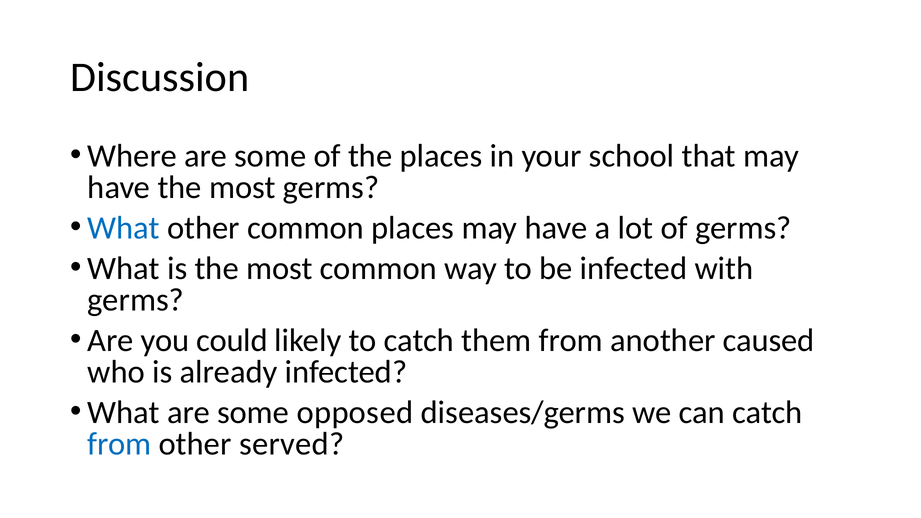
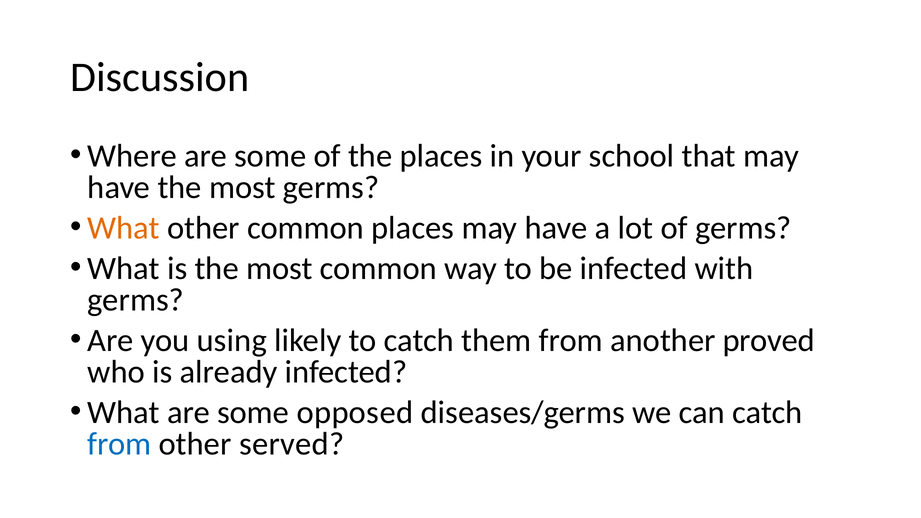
What colour: blue -> orange (124, 228)
could: could -> using (232, 340)
caused: caused -> proved (769, 340)
